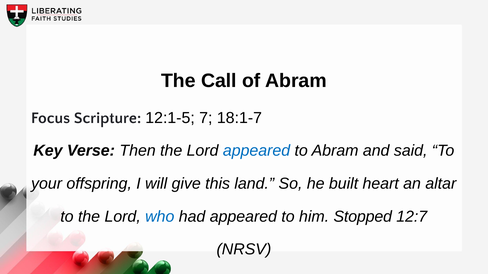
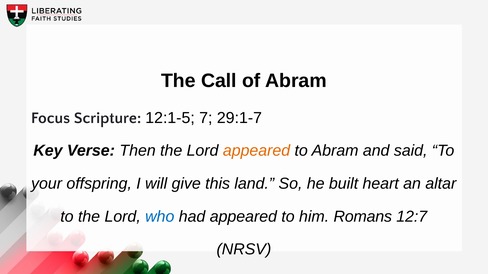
18:1-7: 18:1-7 -> 29:1-7 (239, 118)
appeared colour: blue -> orange (257, 151)
Stopped: Stopped -> Romans (363, 217)
